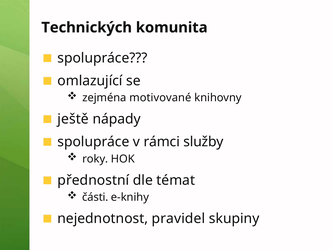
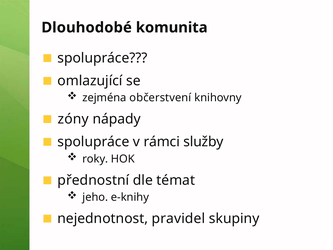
Technických: Technických -> Dlouhodobé (87, 27)
motivované: motivované -> občerstvení (160, 98)
ještě: ještě -> zóny (73, 119)
části: části -> jeho (95, 197)
